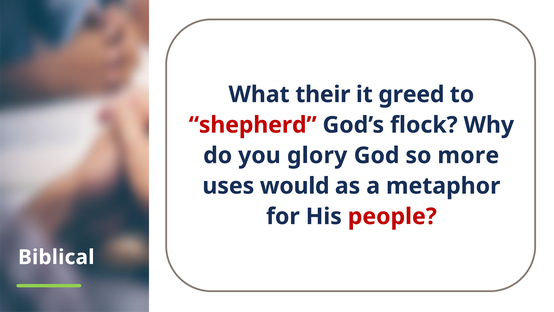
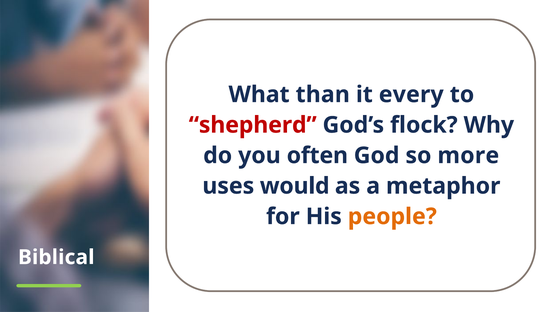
their: their -> than (323, 94)
greed: greed -> every (411, 94)
glory: glory -> often (317, 155)
people colour: red -> orange (392, 216)
